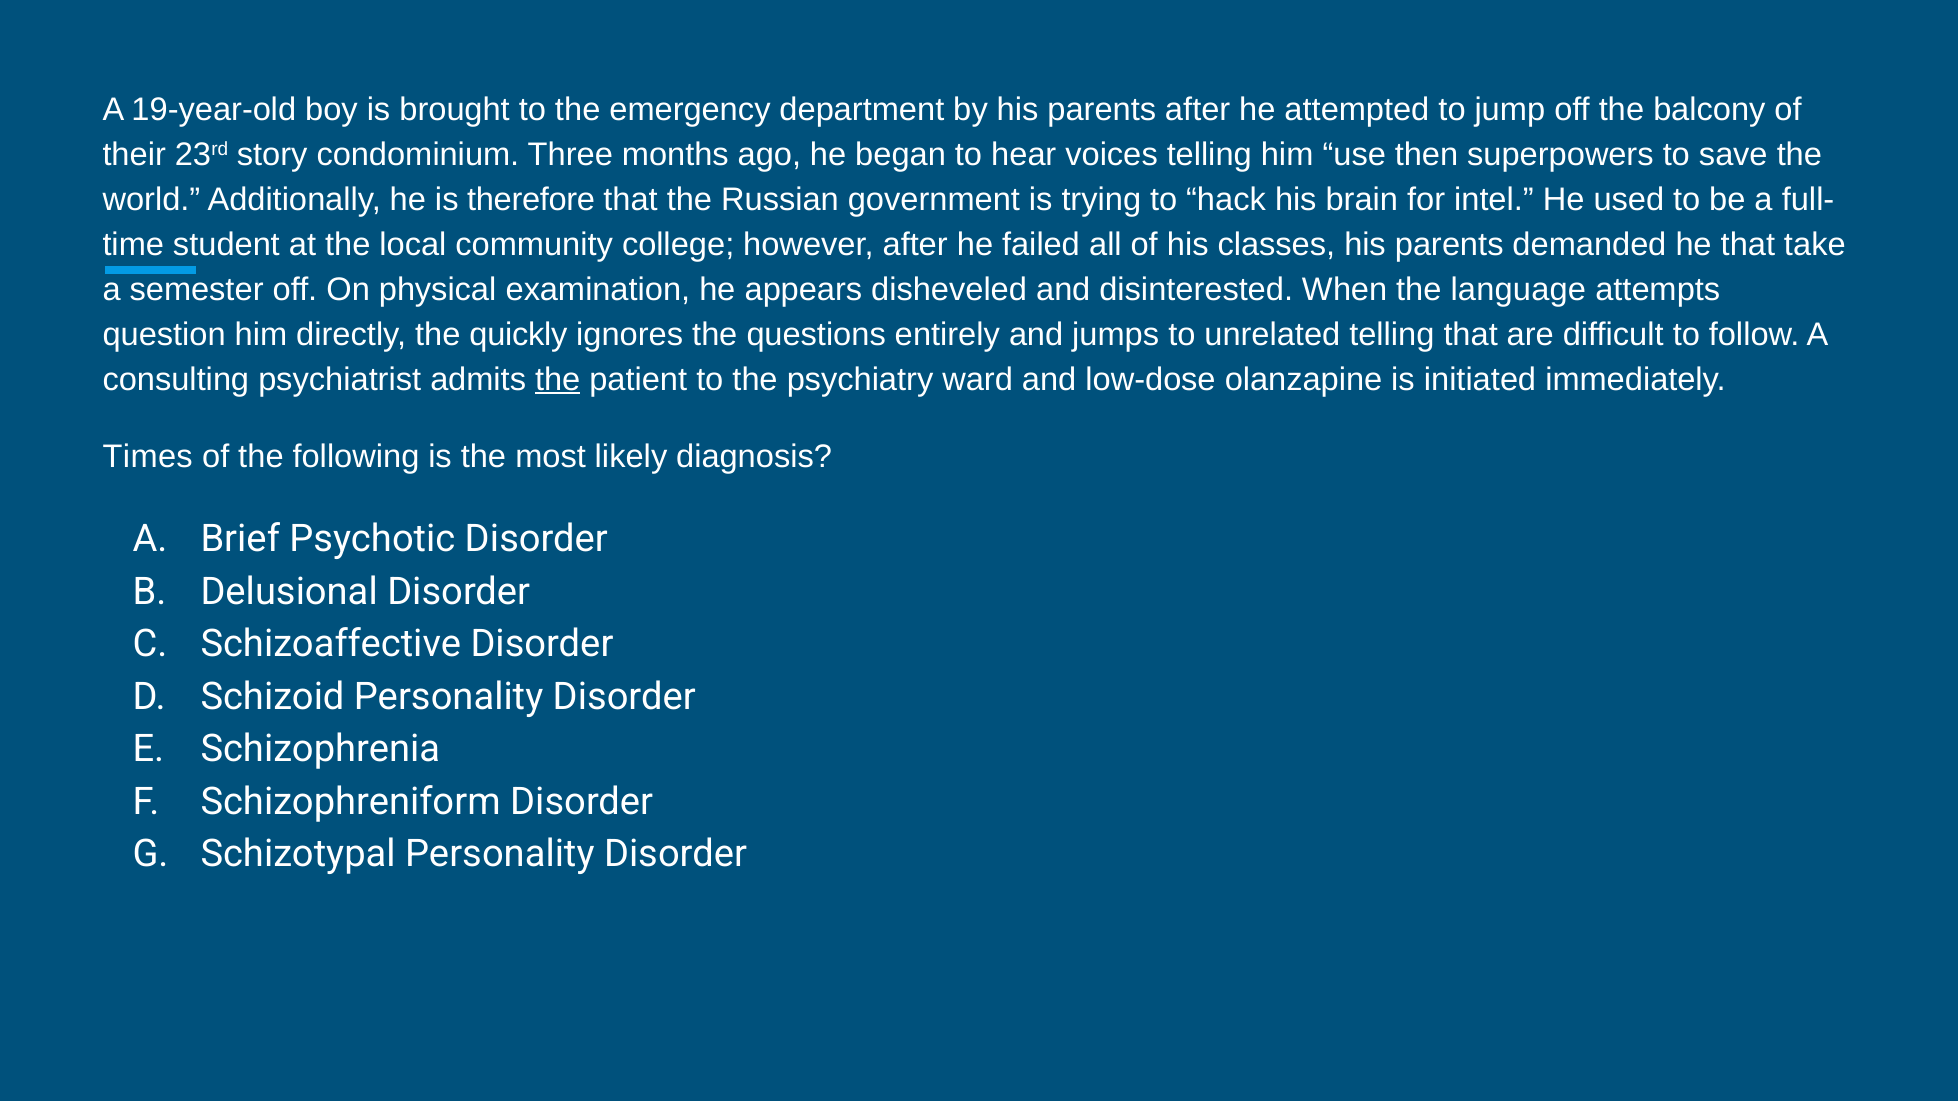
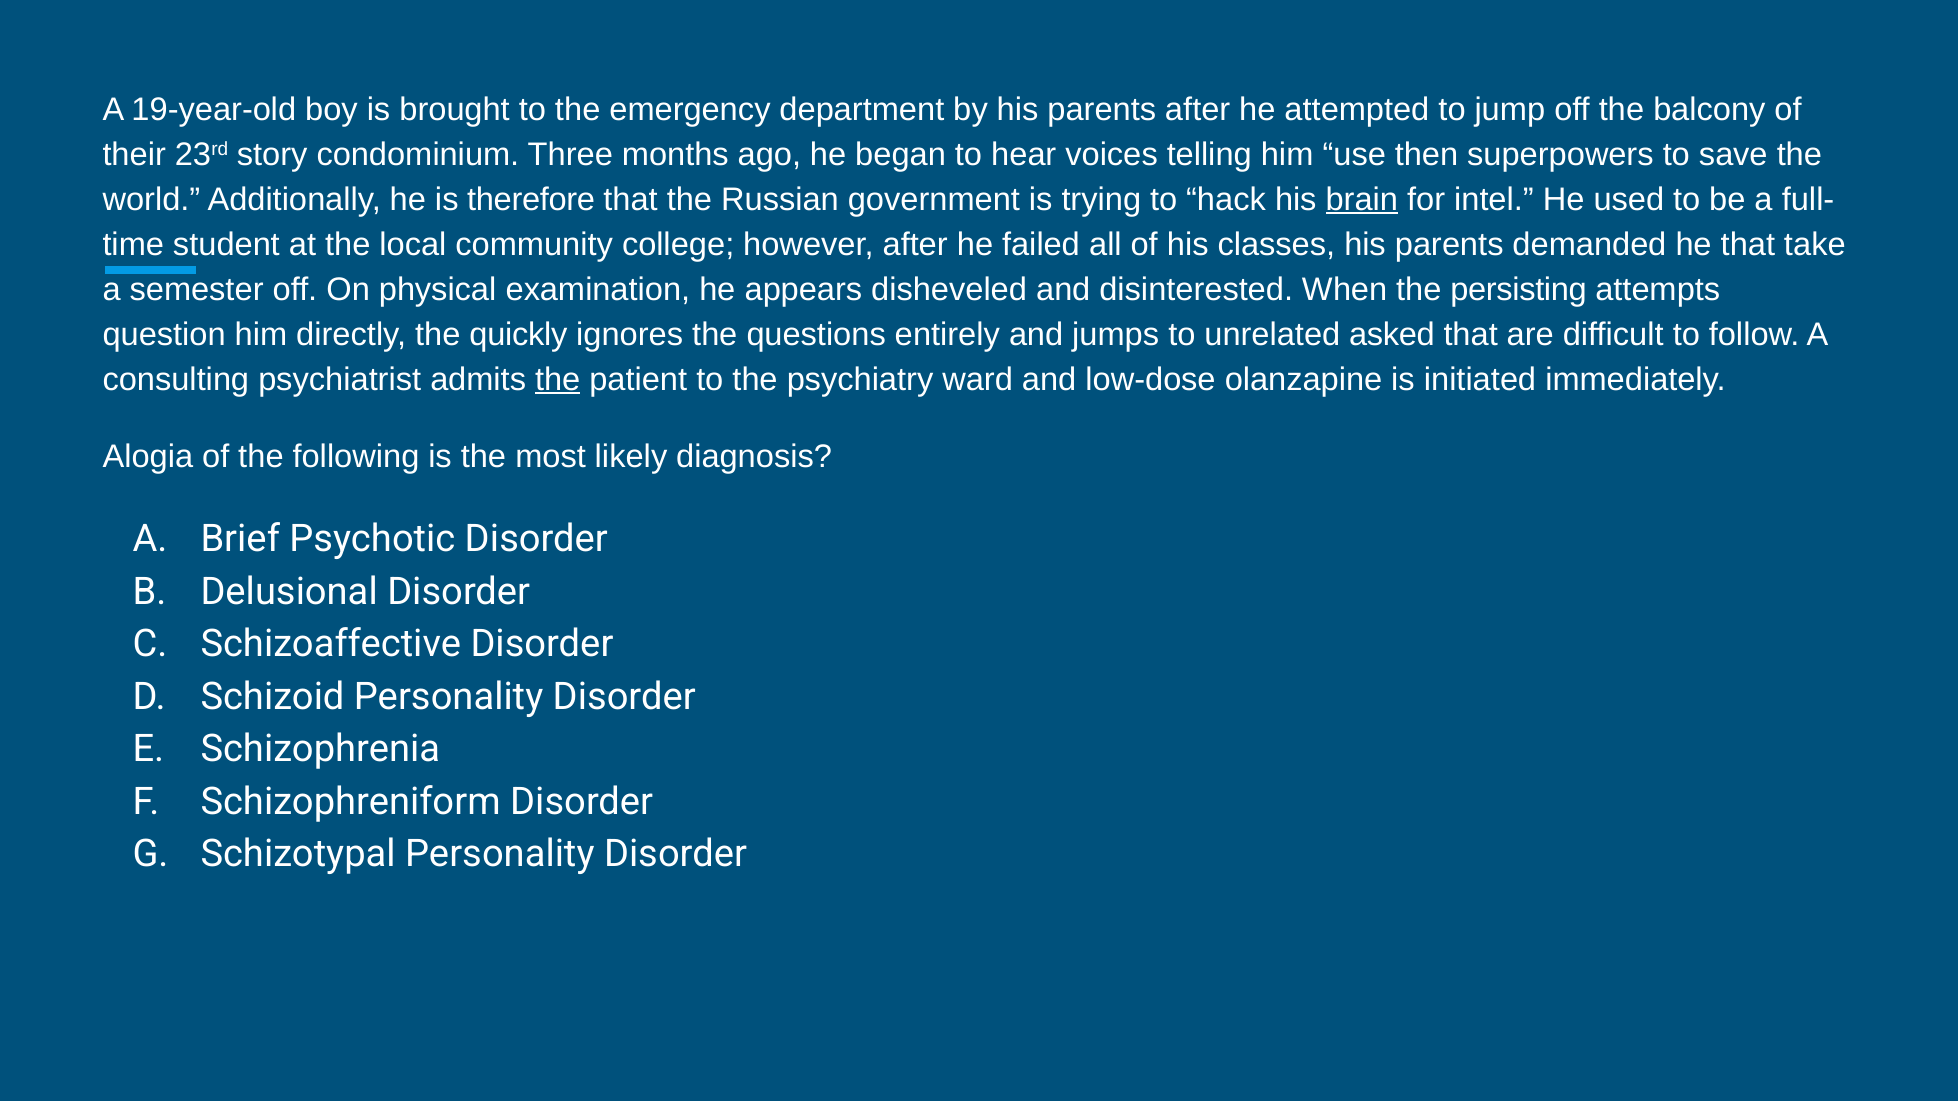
brain underline: none -> present (1362, 199)
language: language -> persisting (1519, 289)
unrelated telling: telling -> asked (1392, 335)
Times: Times -> Alogia (148, 457)
